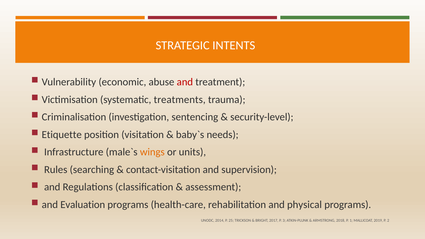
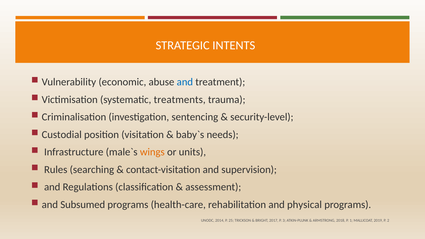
and colour: red -> blue (185, 82)
Etiquette: Etiquette -> Custodial (62, 135)
Evaluation: Evaluation -> Subsumed (83, 205)
